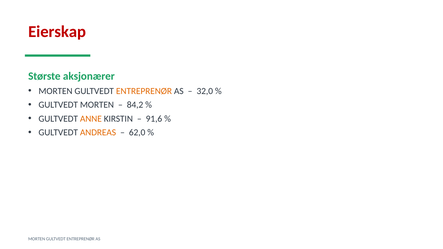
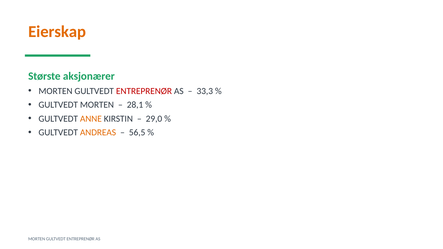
Eierskap colour: red -> orange (57, 32)
ENTREPRENØR colour: orange -> red (144, 91)
32,0: 32,0 -> 33,3 (205, 91)
84,2: 84,2 -> 28,1 (135, 105)
91,6: 91,6 -> 29,0 (154, 119)
62,0: 62,0 -> 56,5 (137, 133)
